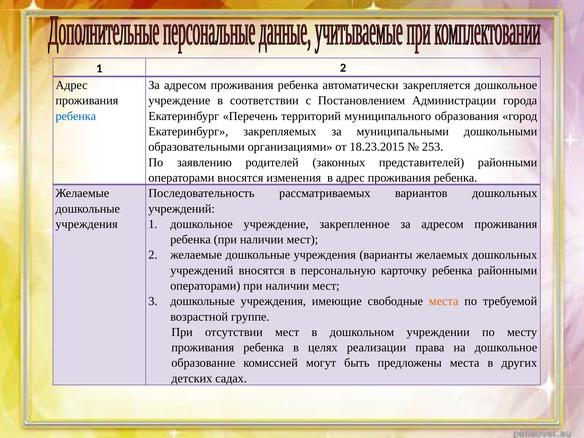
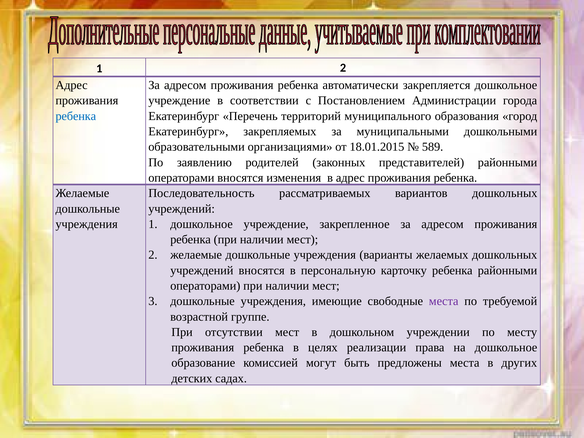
18.23.2015: 18.23.2015 -> 18.01.2015 (377, 147)
253: 253 -> 589 (433, 147)
места colour: orange -> purple (444, 301)
